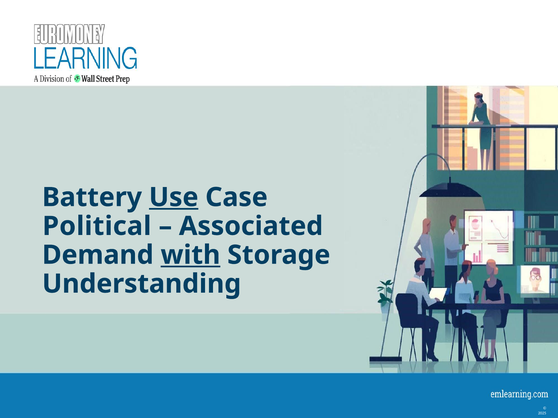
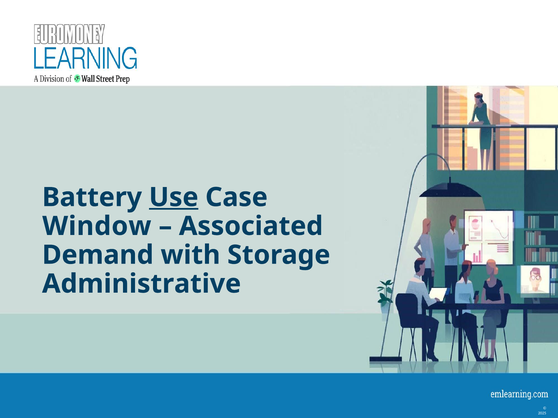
Political: Political -> Window (97, 226)
with underline: present -> none (190, 255)
Understanding: Understanding -> Administrative (142, 284)
